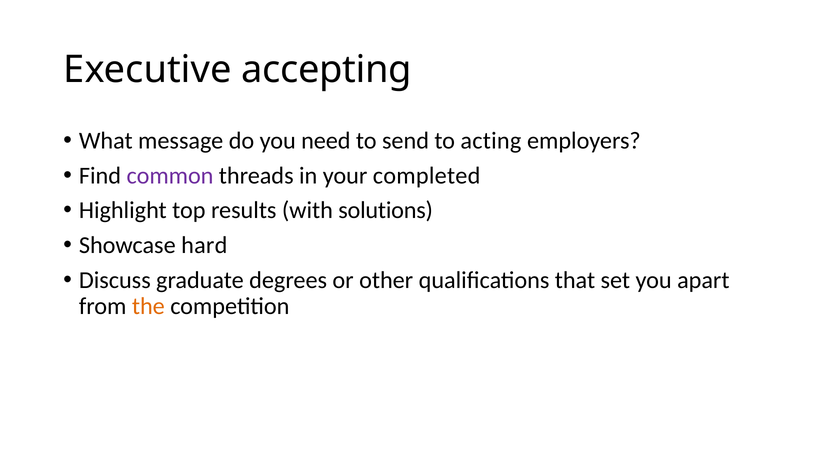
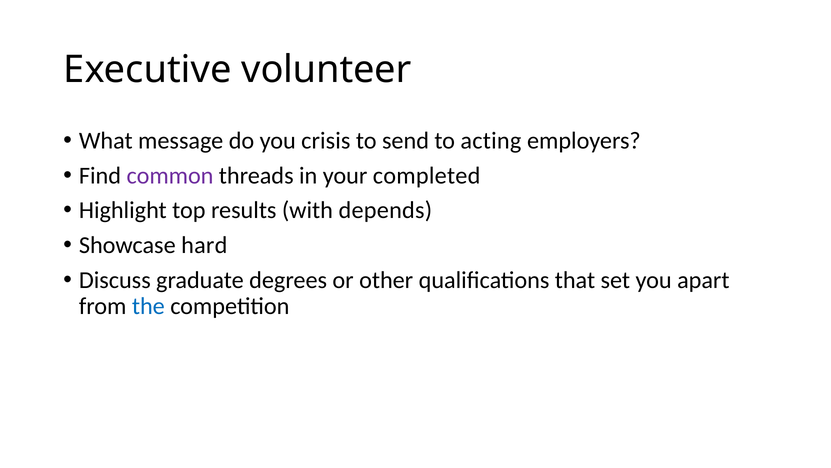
accepting: accepting -> volunteer (326, 70)
need: need -> crisis (326, 141)
solutions: solutions -> depends (385, 210)
the colour: orange -> blue (148, 306)
